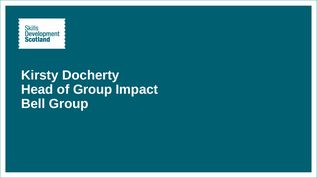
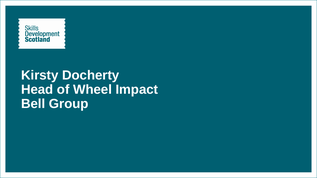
of Group: Group -> Wheel (93, 90)
